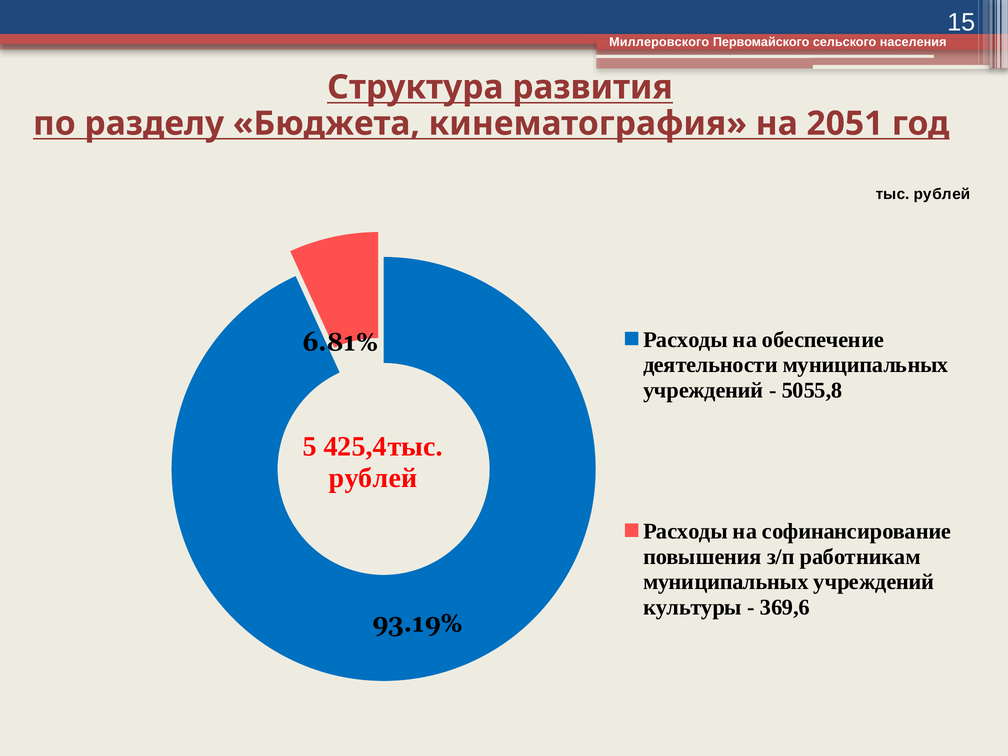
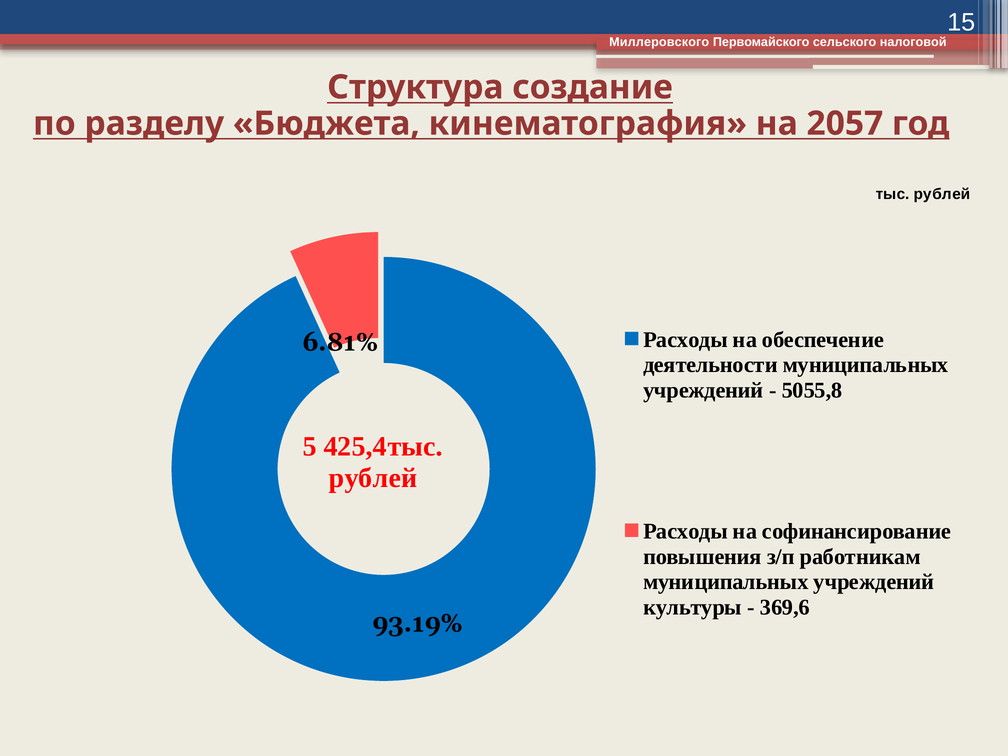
населения: населения -> налоговой (913, 42)
развития: развития -> создание (593, 87)
2051: 2051 -> 2057 (845, 124)
